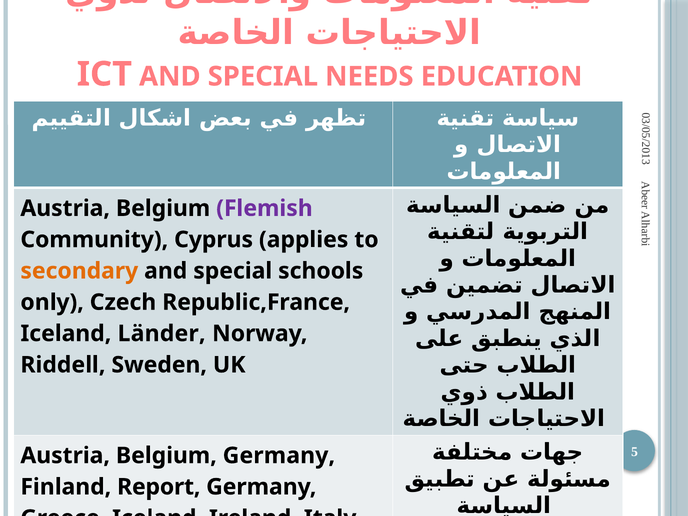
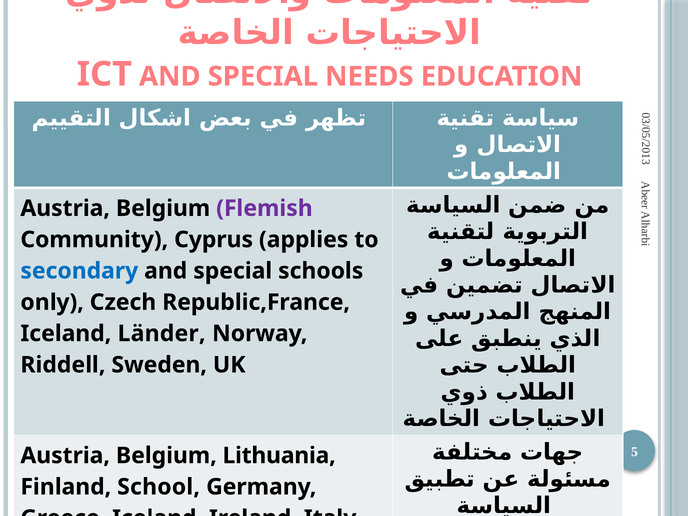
secondary colour: orange -> blue (79, 271)
Belgium Germany: Germany -> Lithuania (279, 456)
Report: Report -> School (159, 487)
